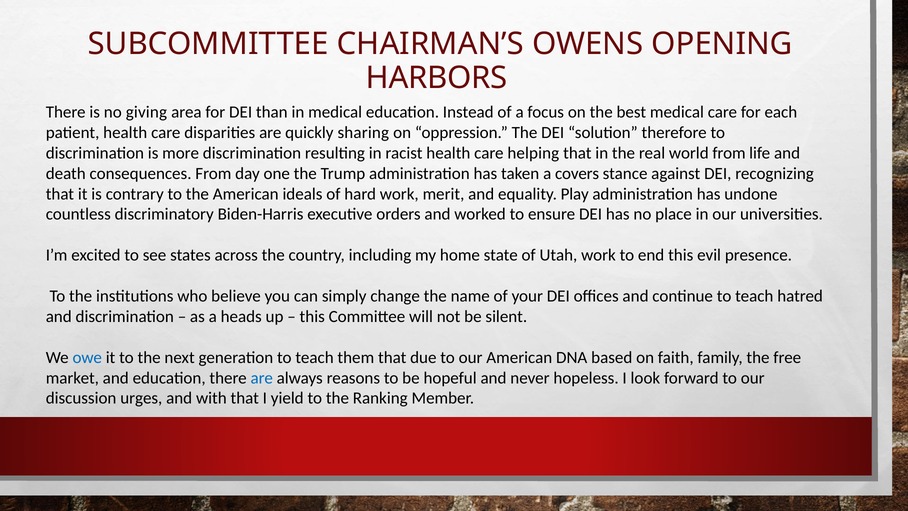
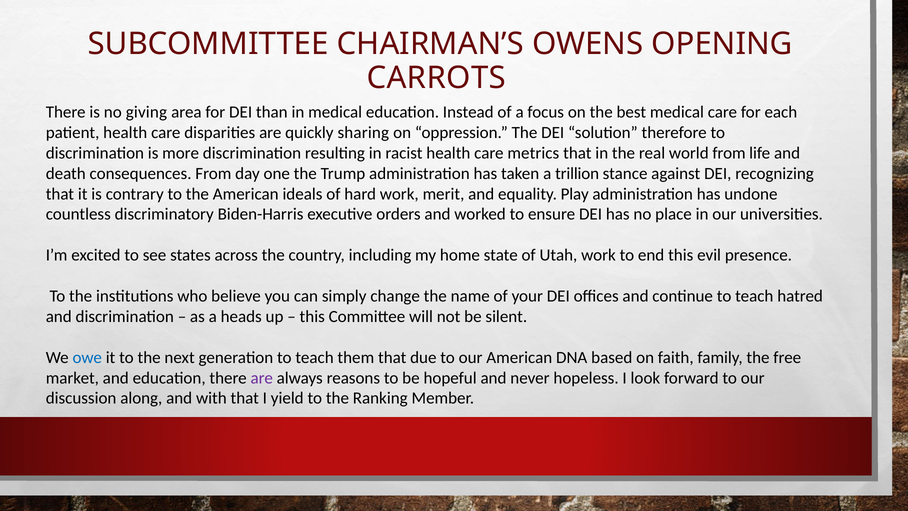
HARBORS: HARBORS -> CARROTS (436, 78)
helping: helping -> metrics (533, 153)
covers: covers -> trillion (577, 173)
are colour: blue -> purple (262, 378)
urges: urges -> along (141, 398)
